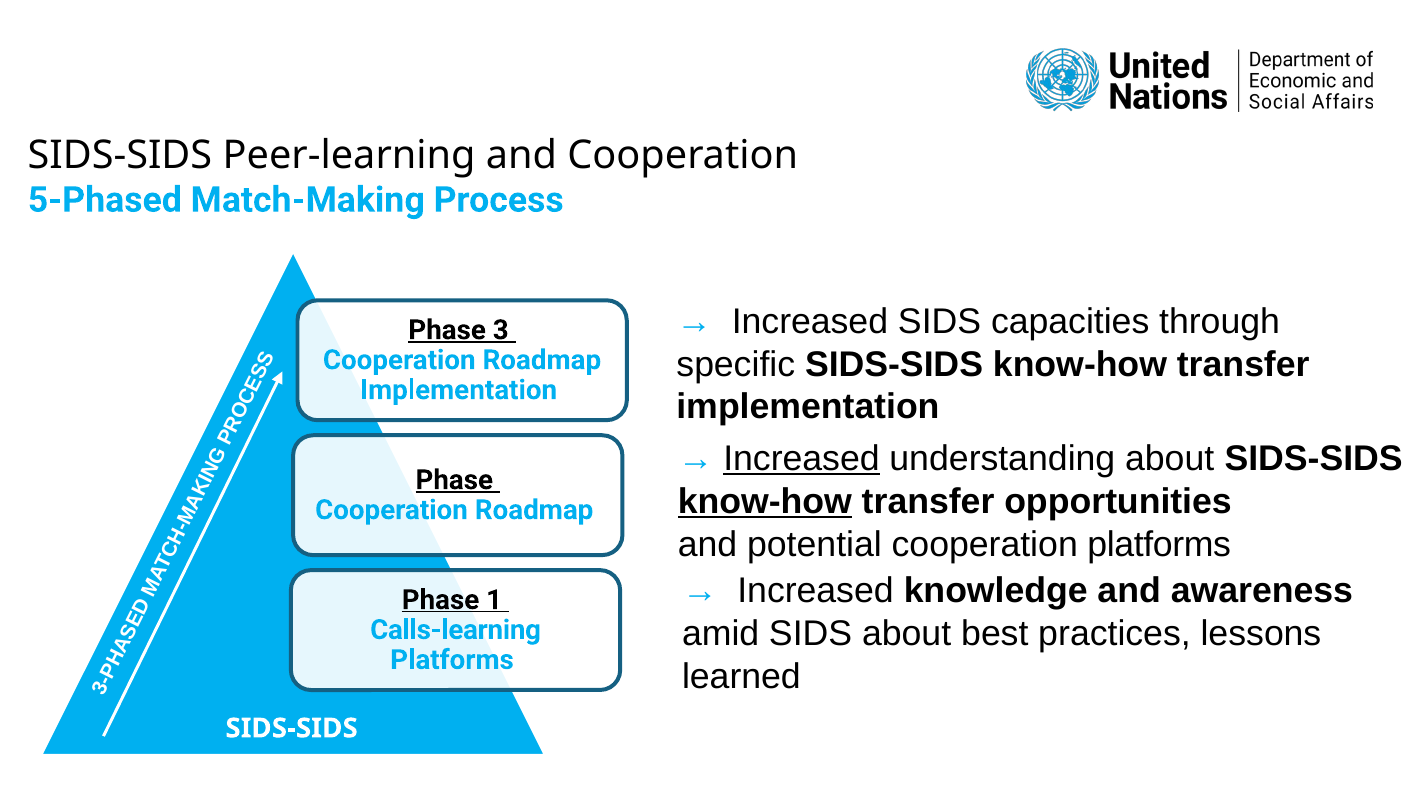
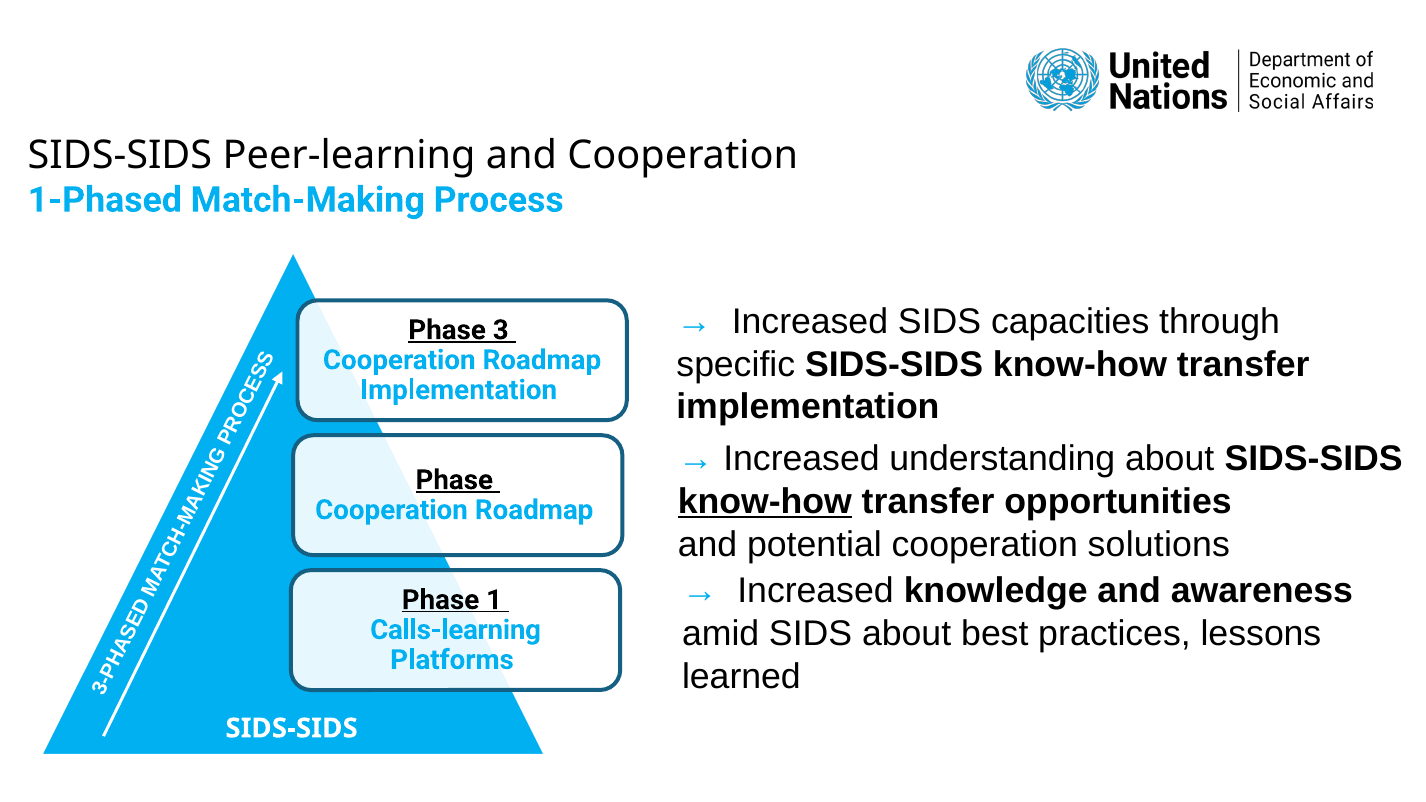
5-Phased: 5-Phased -> 1-Phased (105, 200)
Increased underline: present -> none (802, 459)
cooperation platforms: platforms -> solutions (1159, 544)
